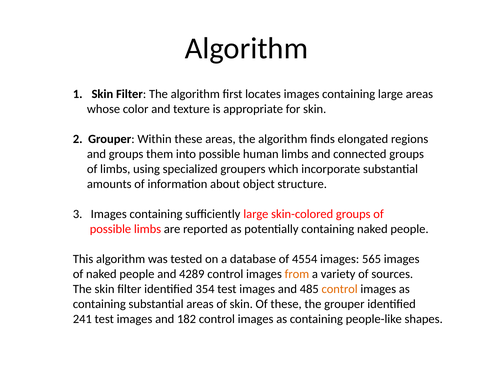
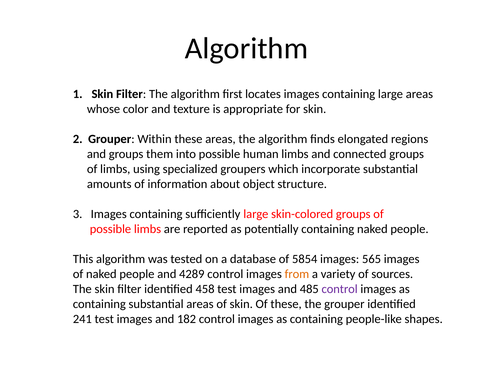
4554: 4554 -> 5854 (305, 259)
354: 354 -> 458 (205, 289)
control colour: orange -> purple (340, 289)
